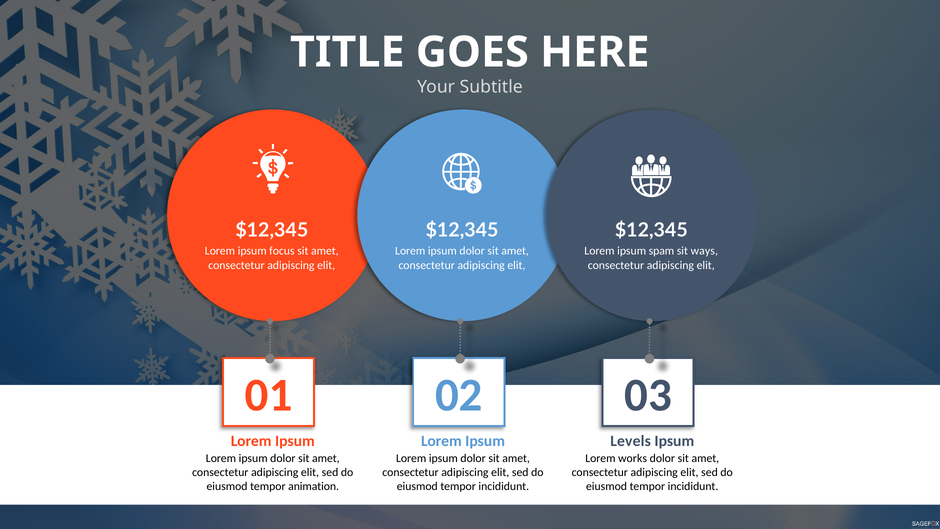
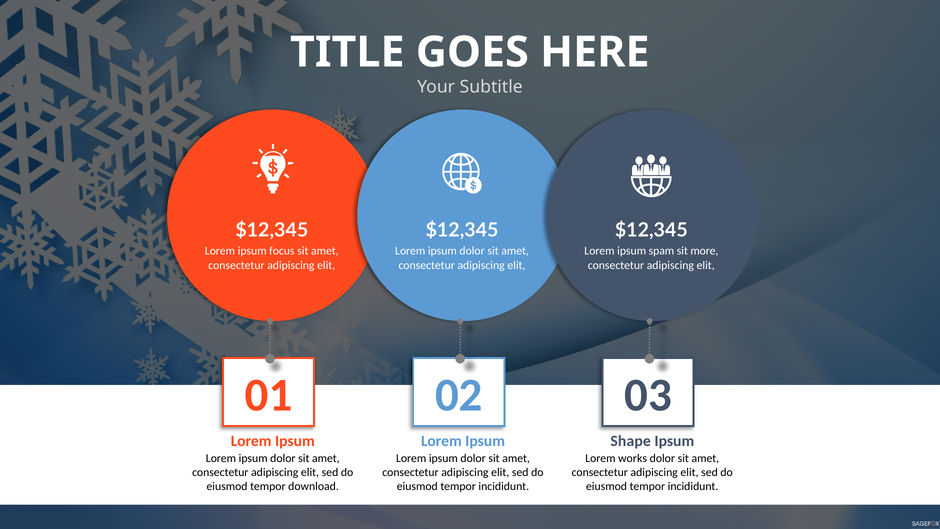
ways: ways -> more (704, 251)
Levels: Levels -> Shape (631, 441)
animation: animation -> download (314, 486)
